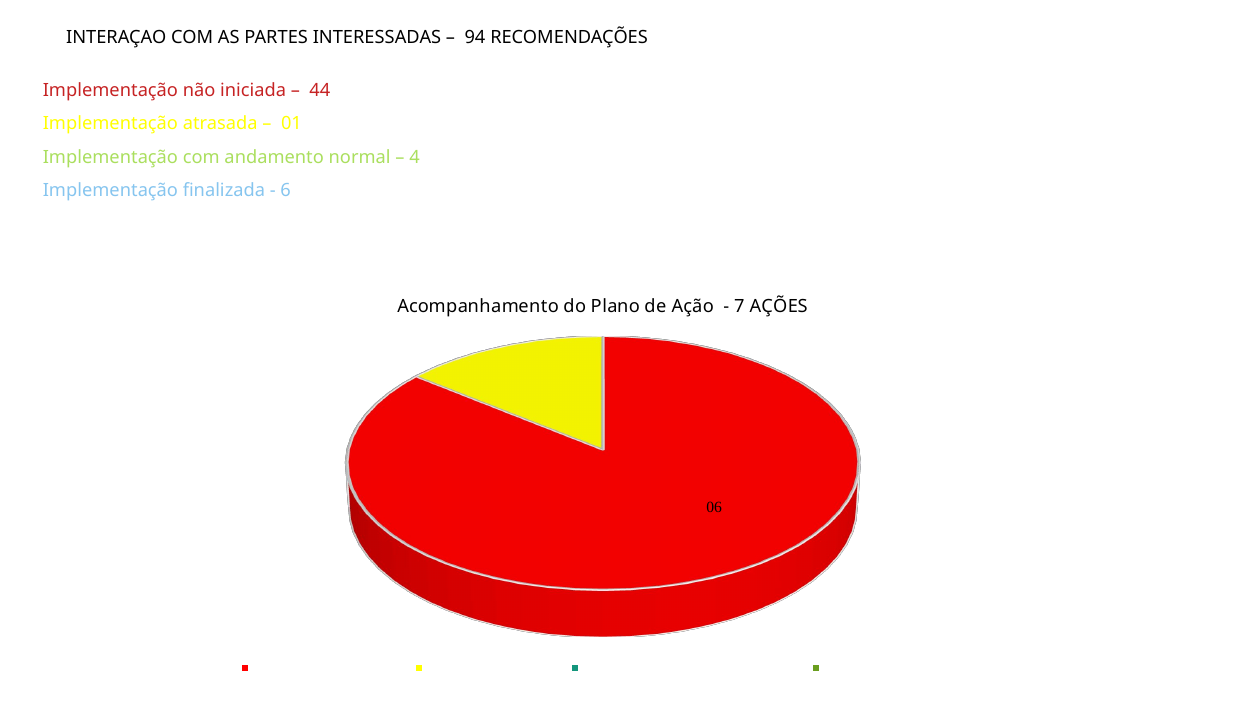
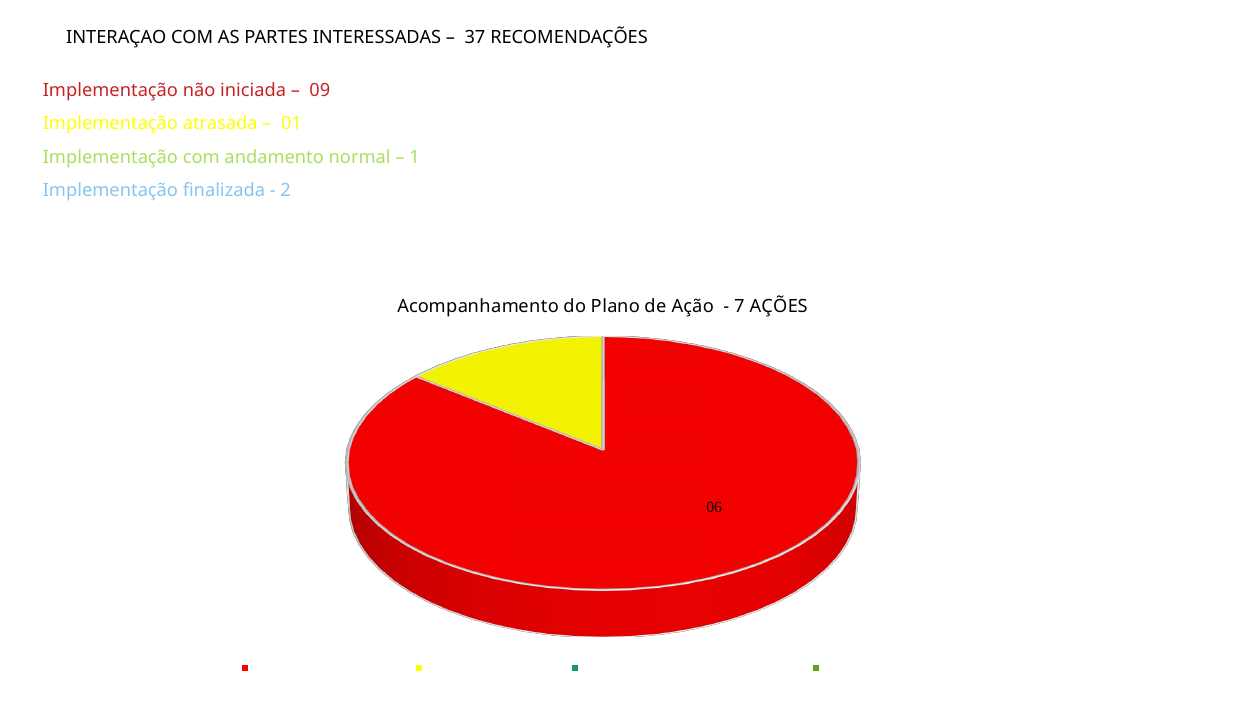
94: 94 -> 37 (475, 37)
44: 44 -> 09 (320, 91)
4: 4 -> 1 (415, 157)
6: 6 -> 2 (286, 191)
